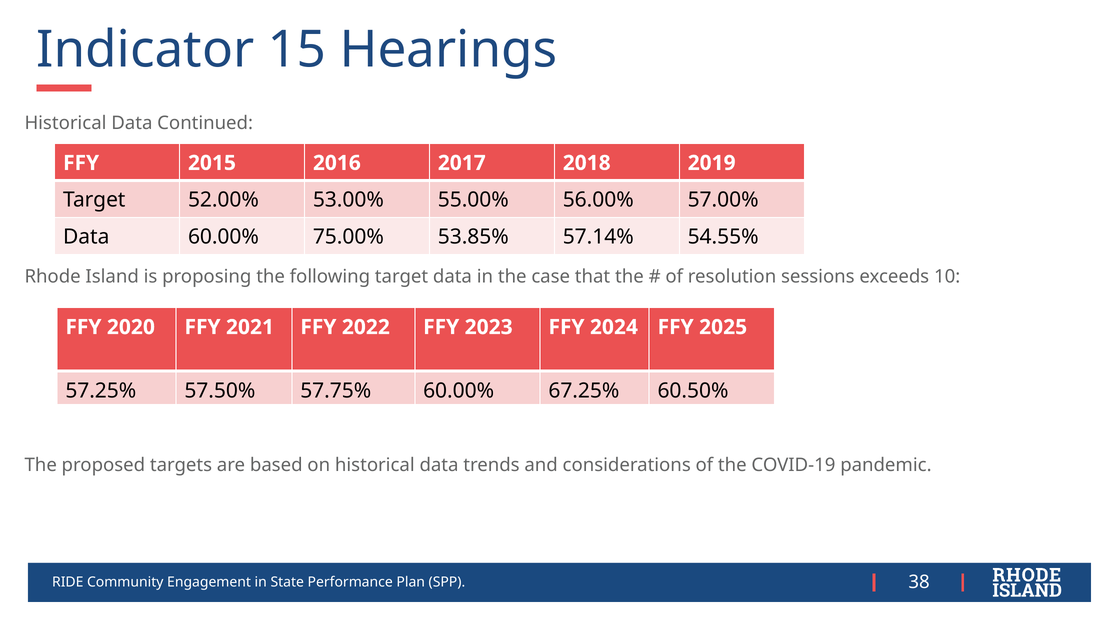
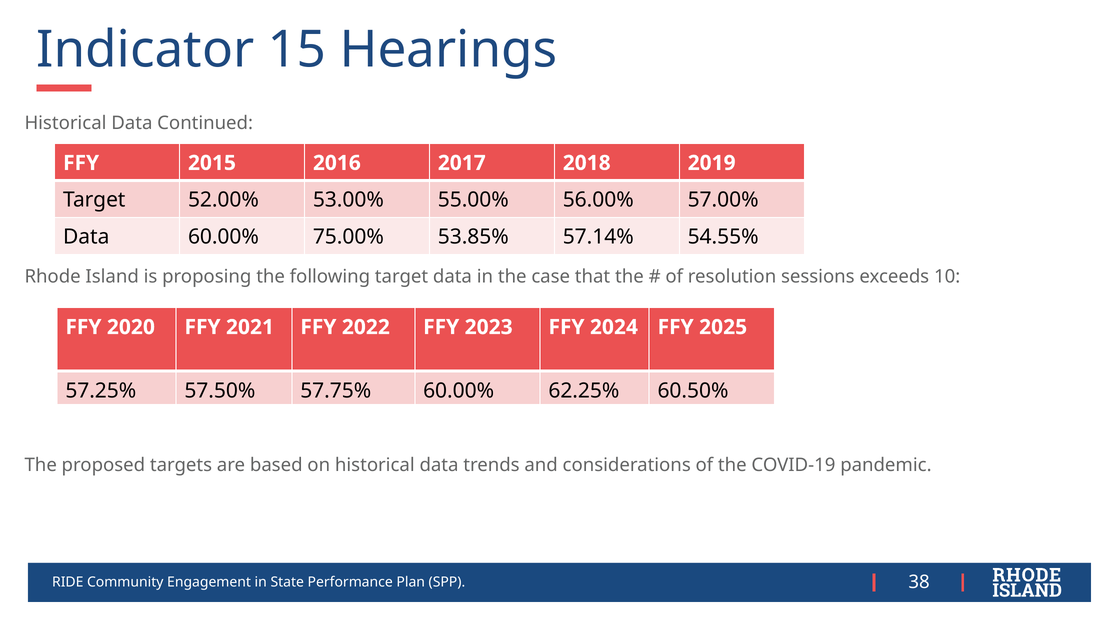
67.25%: 67.25% -> 62.25% (584, 390)
